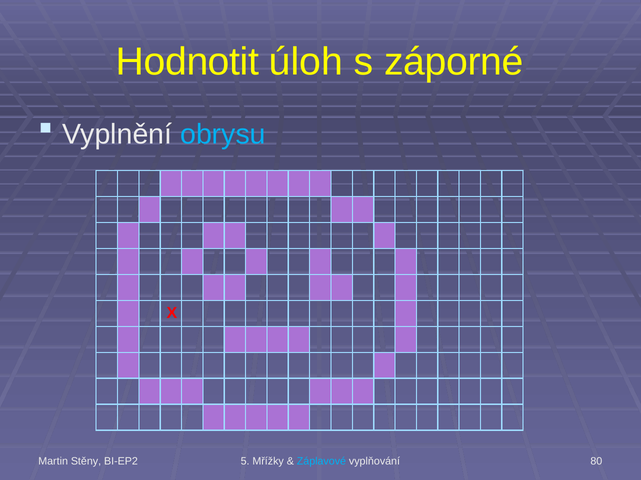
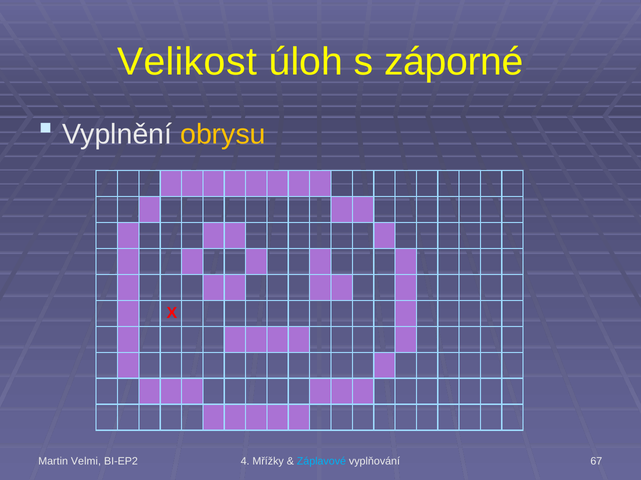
Hodnotit: Hodnotit -> Velikost (187, 62)
obrysu colour: light blue -> yellow (223, 134)
Stěny: Stěny -> Velmi (86, 462)
5: 5 -> 4 (245, 462)
80: 80 -> 67 (596, 462)
